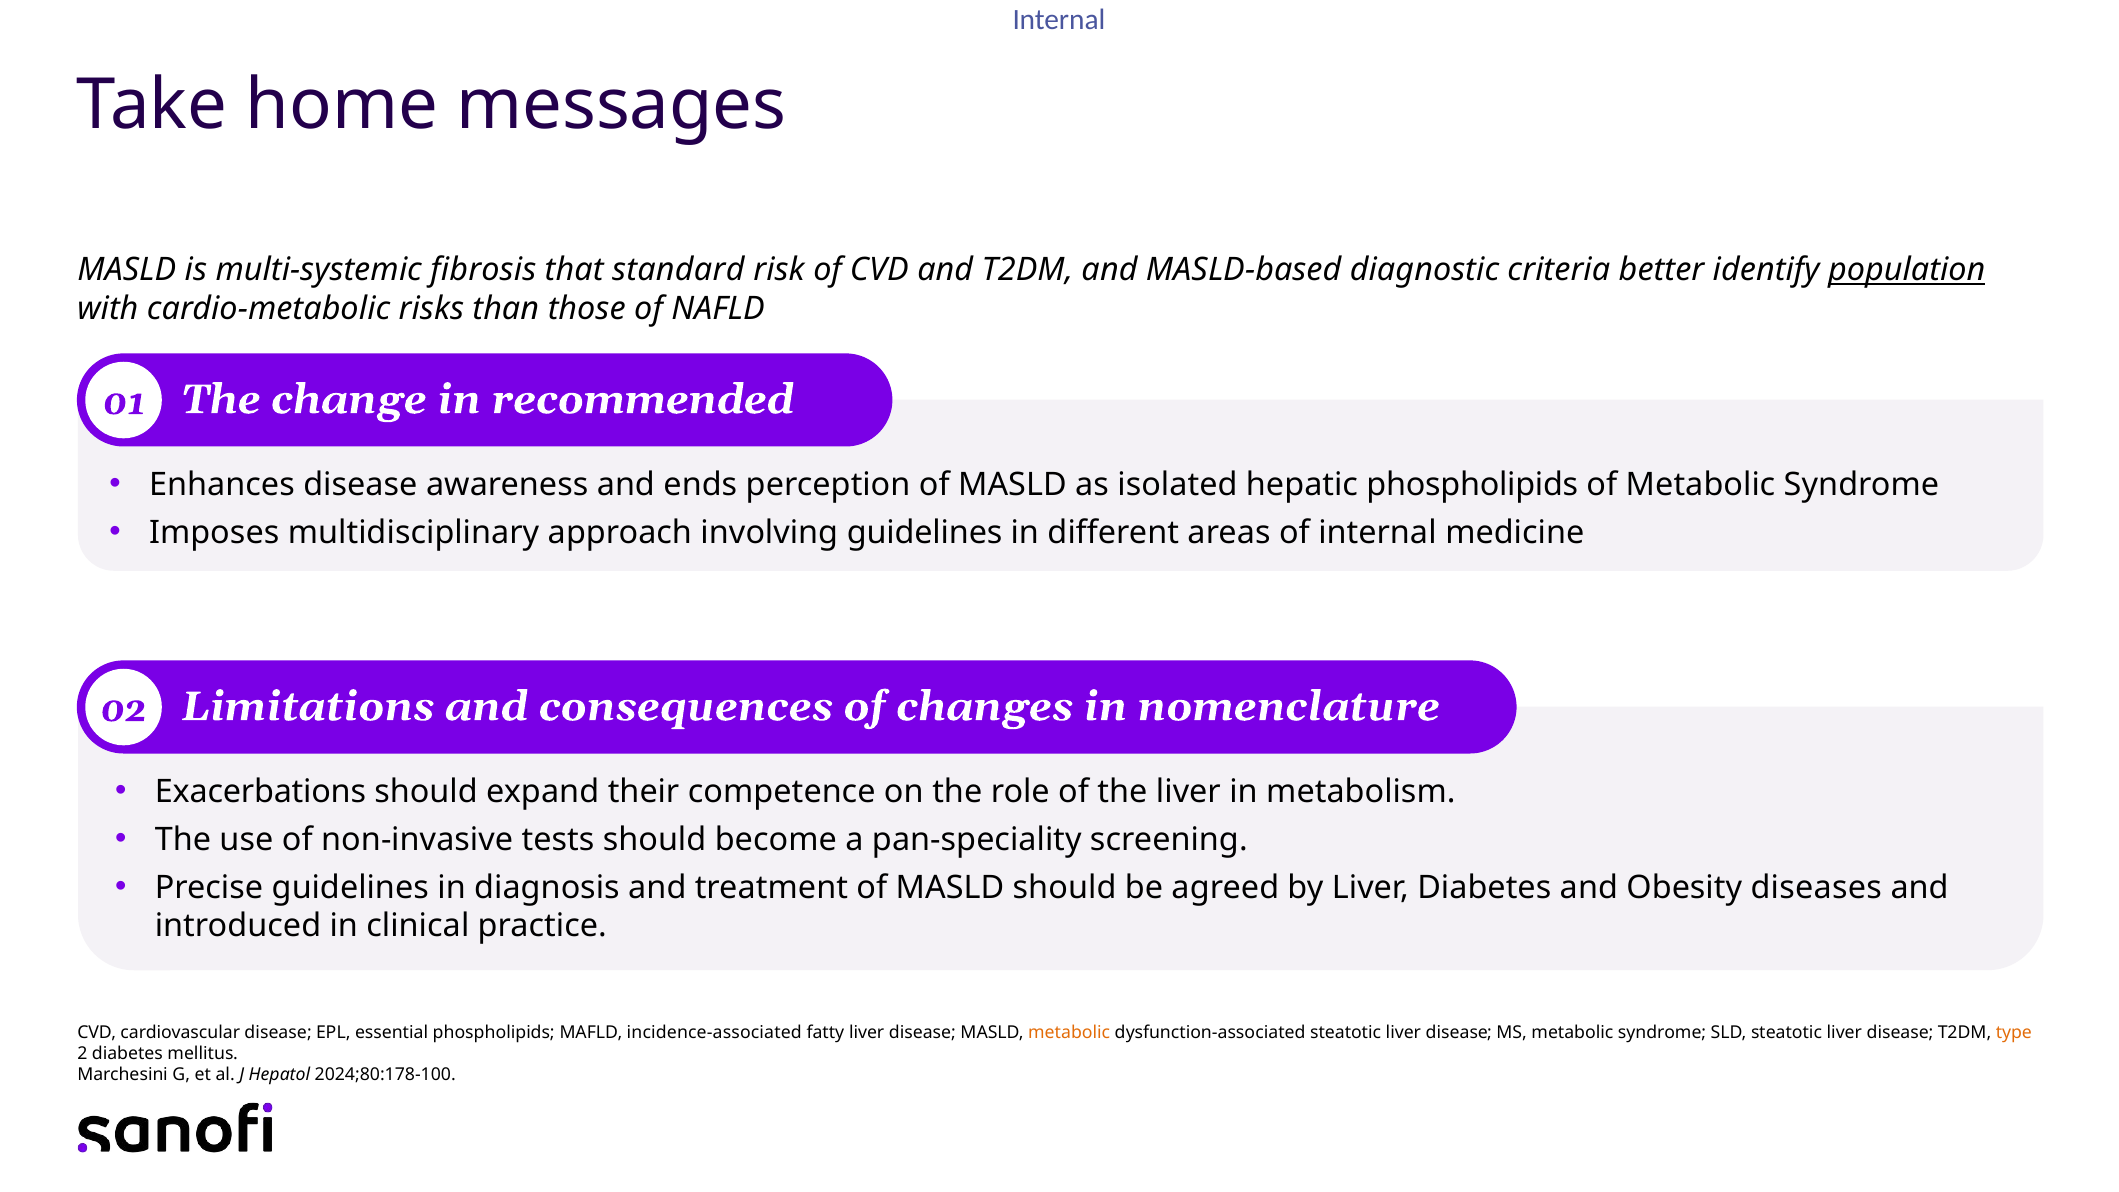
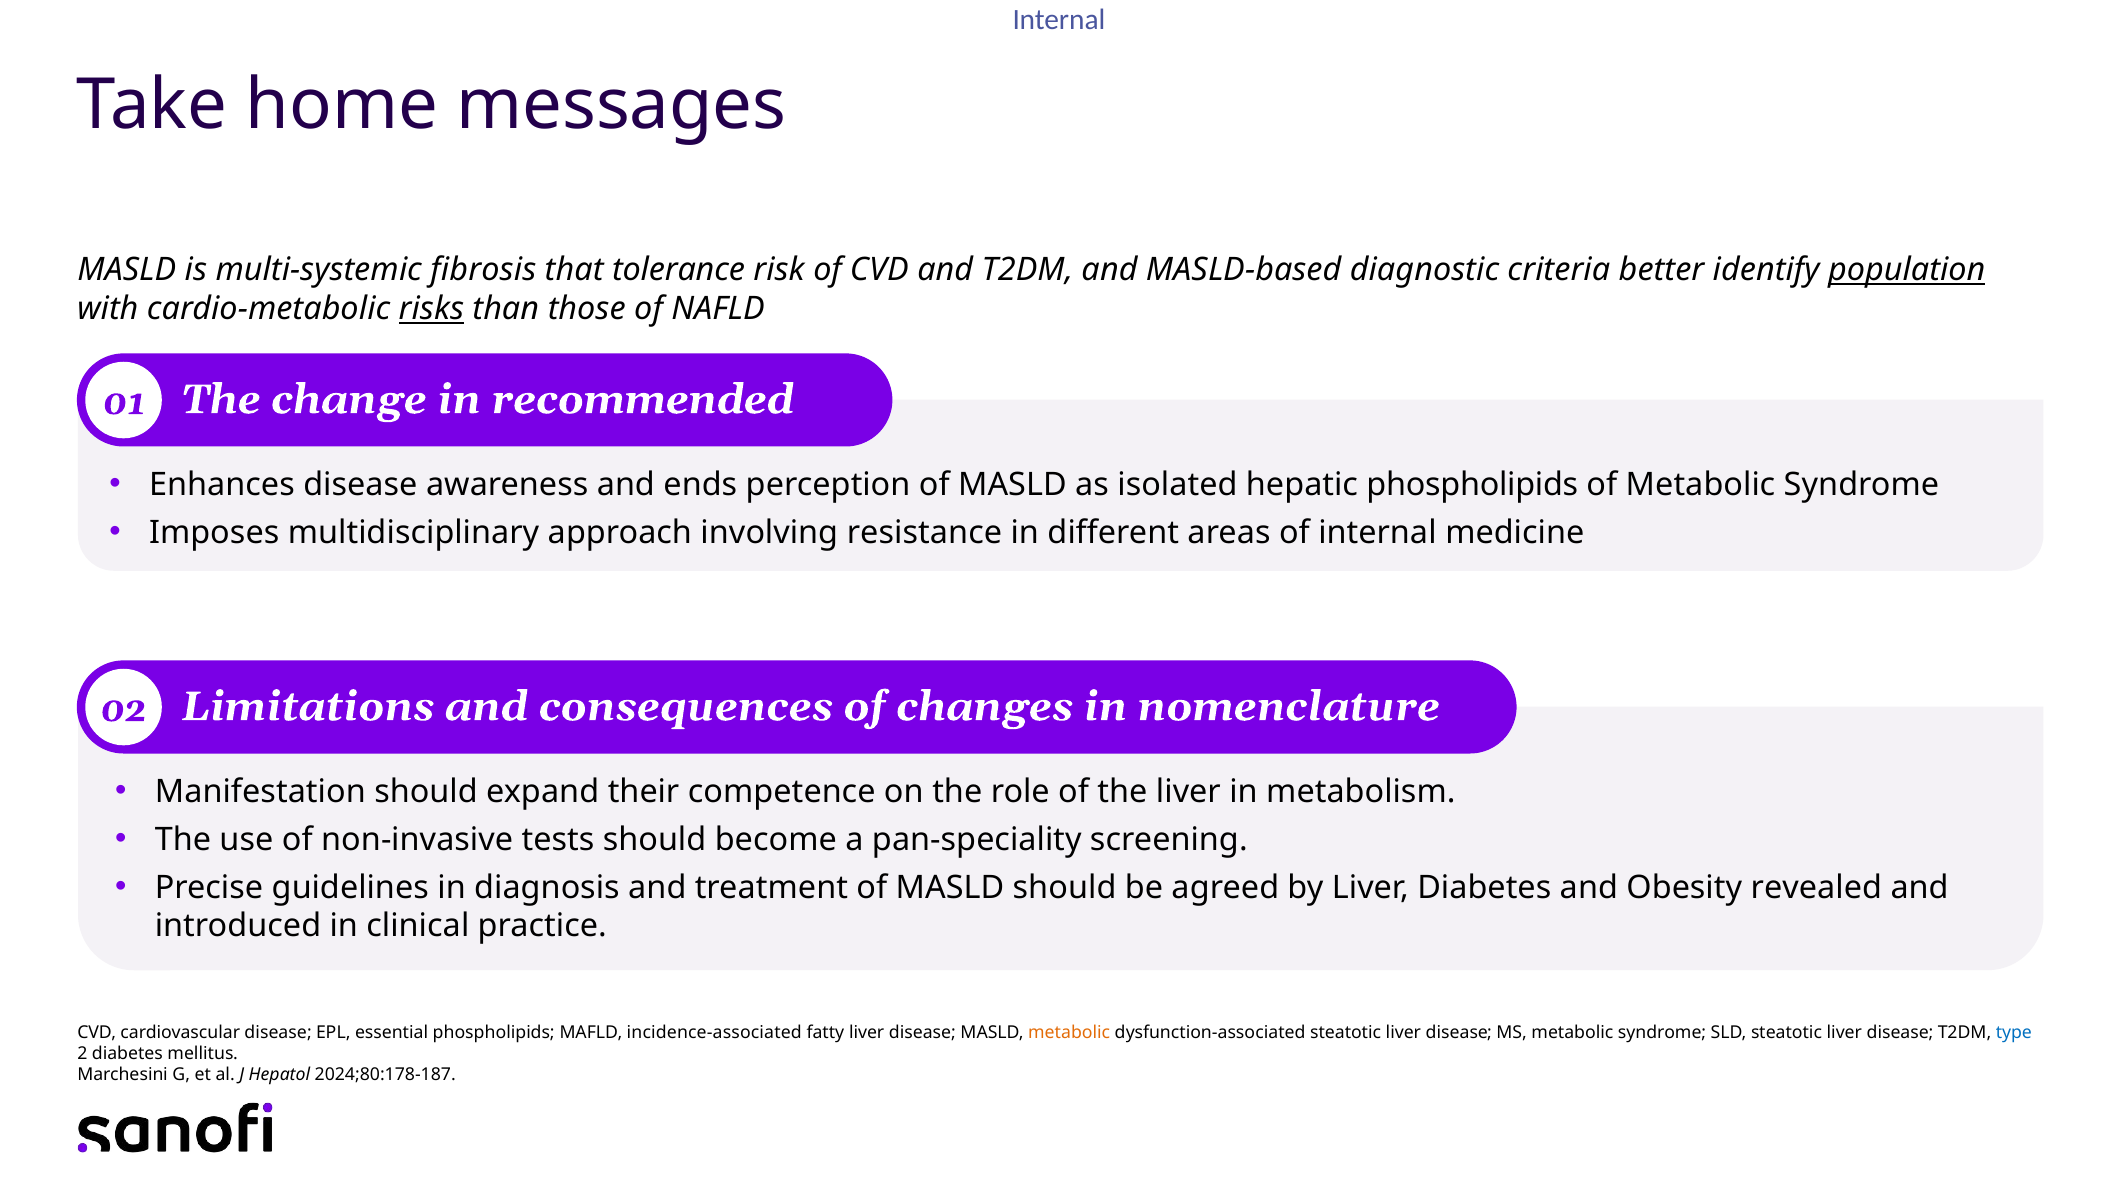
standard: standard -> tolerance (678, 270)
risks underline: none -> present (431, 309)
involving guidelines: guidelines -> resistance (924, 533)
Exacerbations: Exacerbations -> Manifestation (260, 792)
diseases: diseases -> revealed (1816, 887)
type colour: orange -> blue (2014, 1032)
2024;80:178-100: 2024;80:178-100 -> 2024;80:178-187 (385, 1075)
